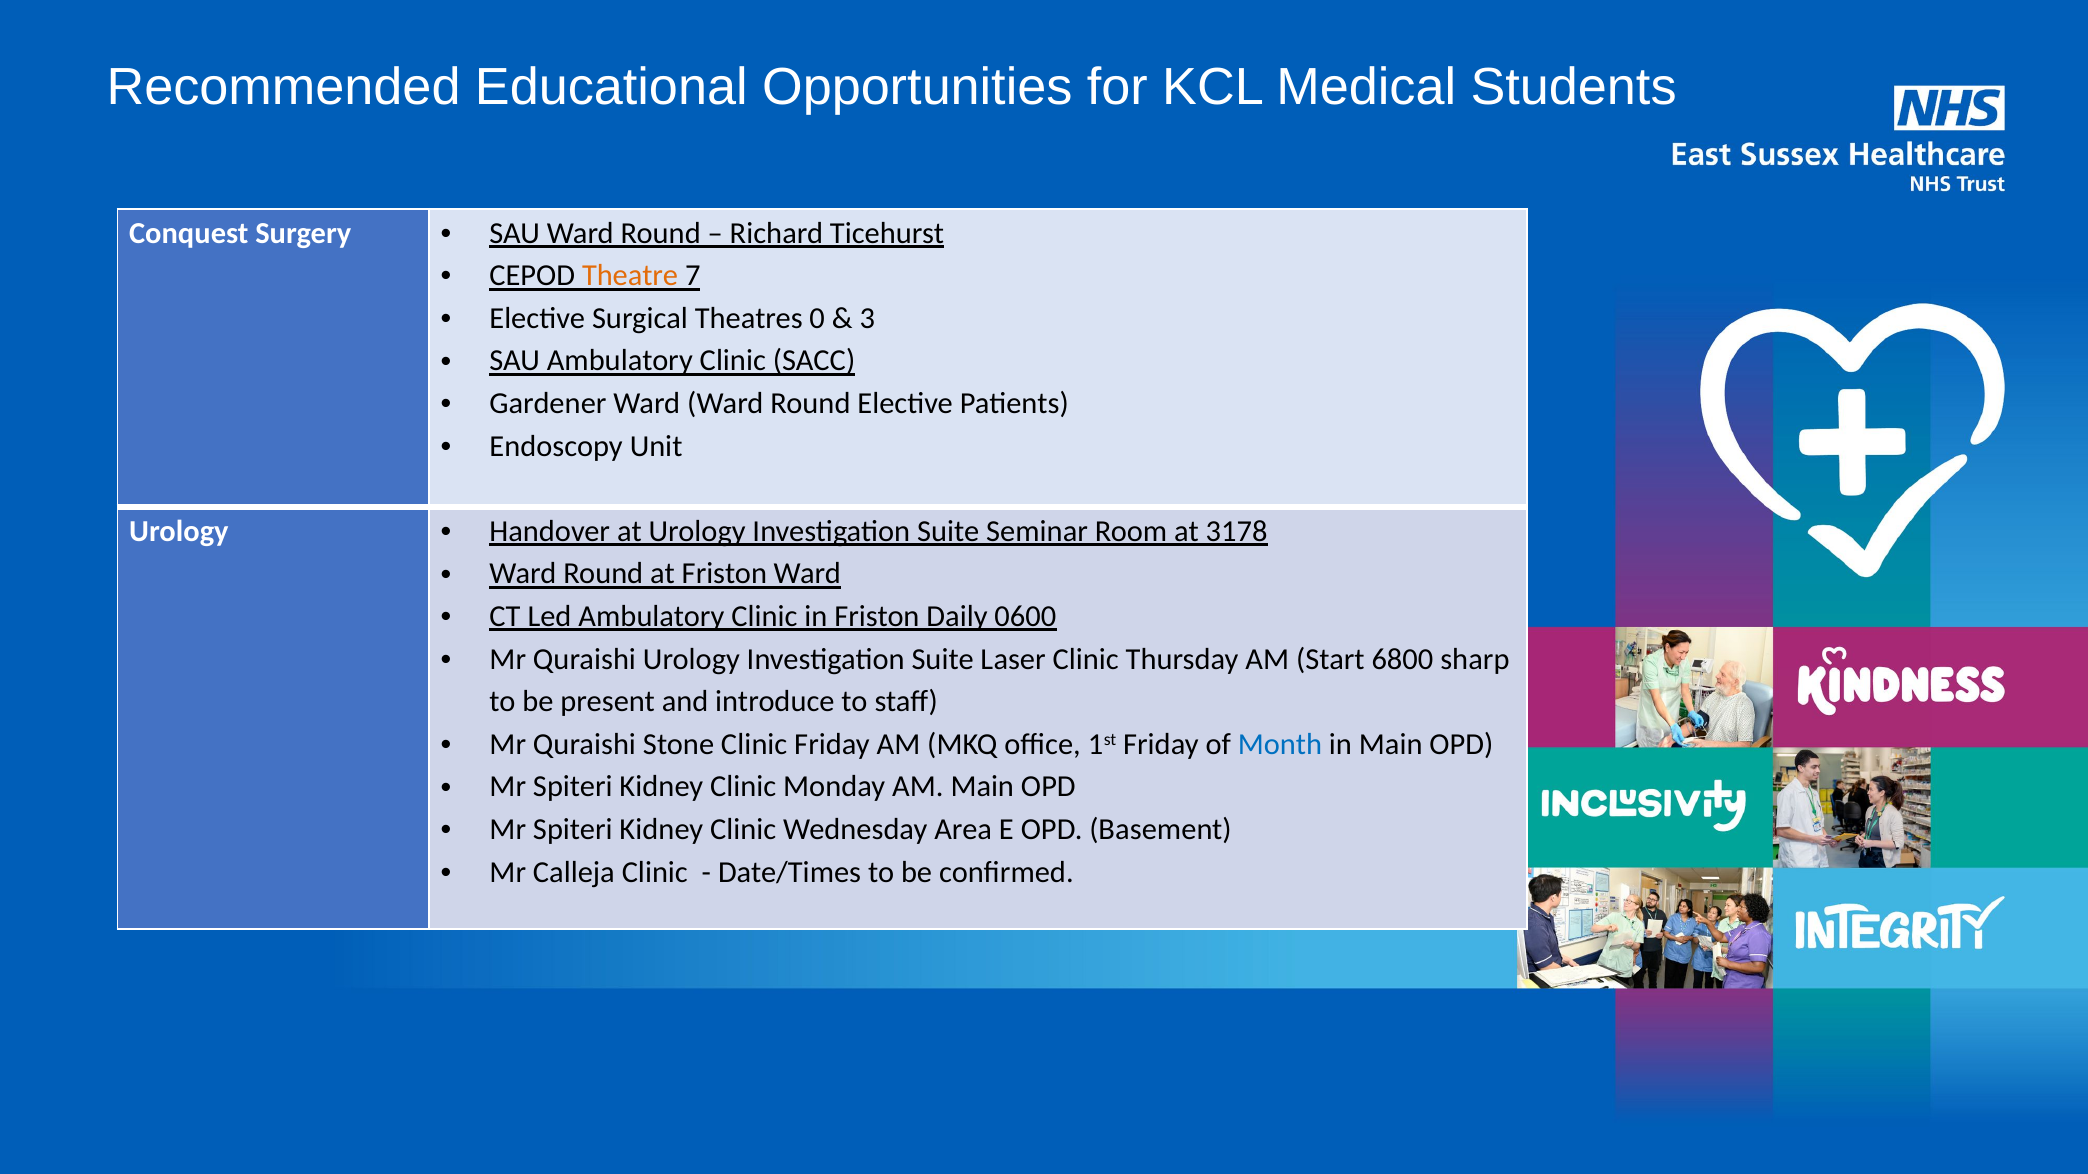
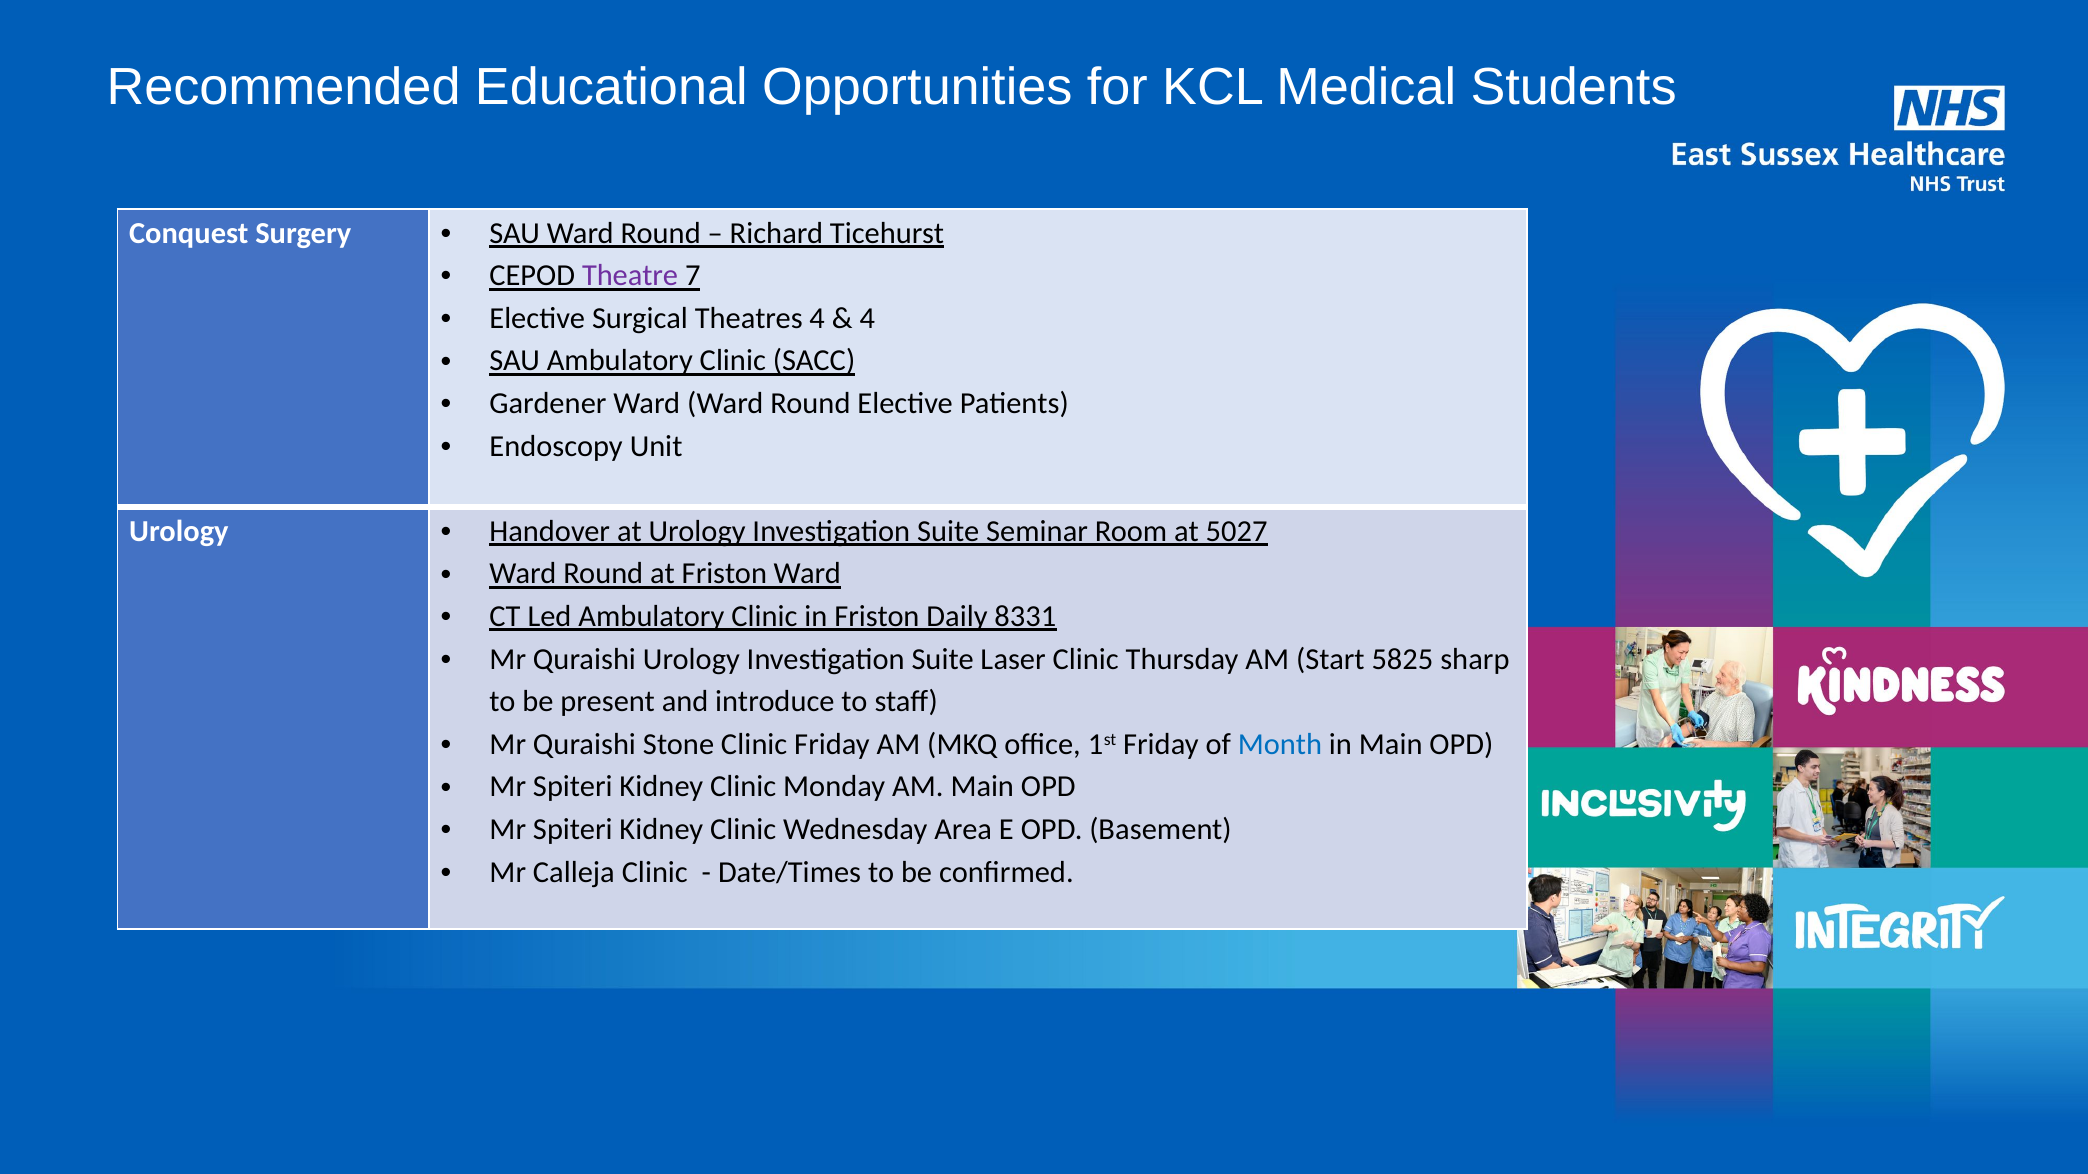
Theatre colour: orange -> purple (630, 276)
Theatres 0: 0 -> 4 (817, 318)
3: 3 -> 4 (867, 318)
3178: 3178 -> 5027 (1237, 532)
0600: 0600 -> 8331 (1025, 617)
6800: 6800 -> 5825 (1402, 659)
